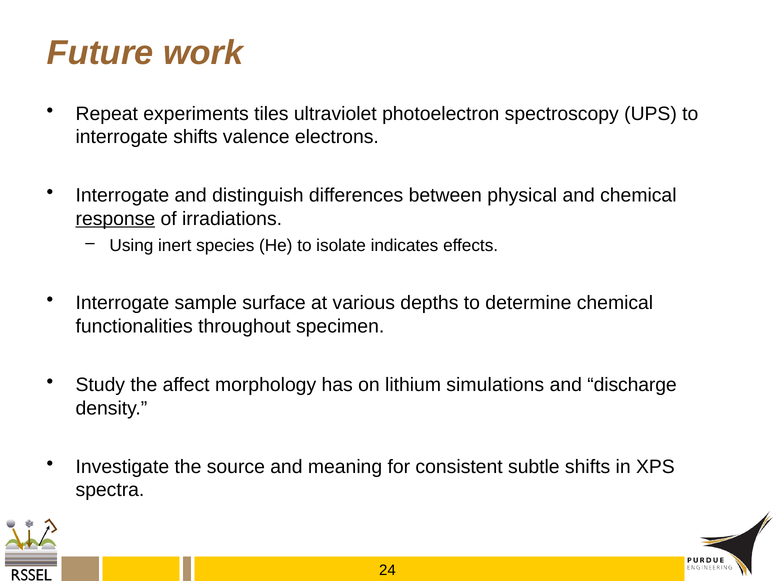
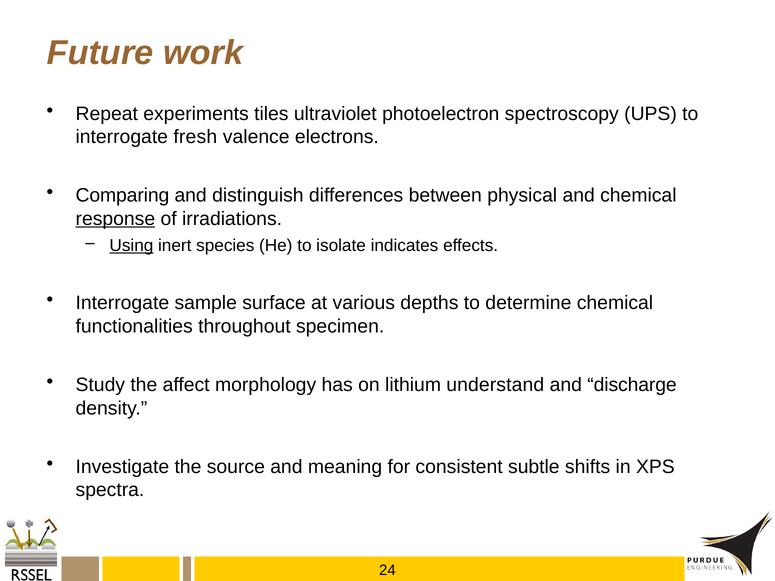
interrogate shifts: shifts -> fresh (195, 137)
Interrogate: Interrogate -> Comparing (122, 196)
Using underline: none -> present (131, 246)
simulations: simulations -> understand (495, 385)
